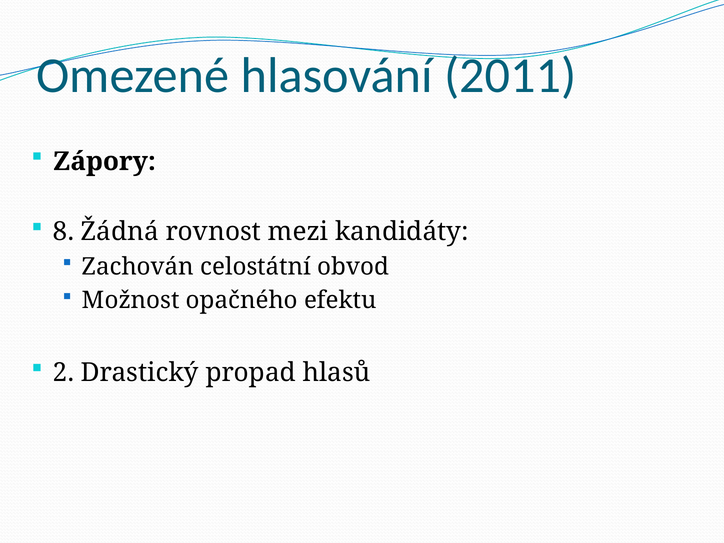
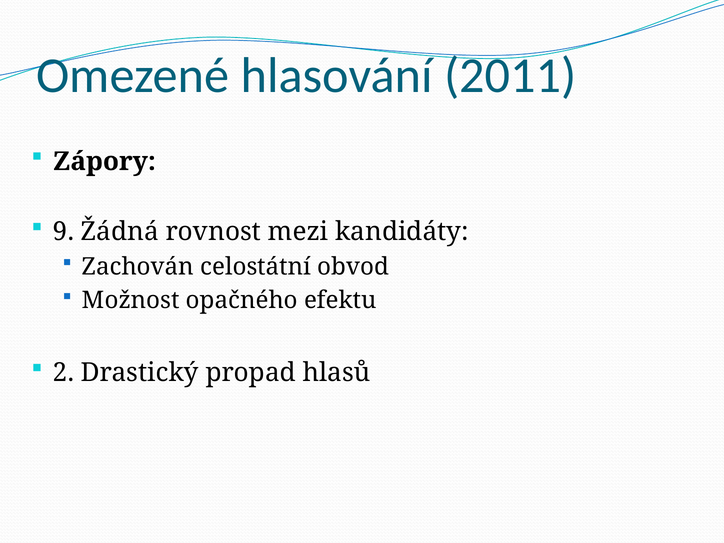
8: 8 -> 9 (64, 232)
